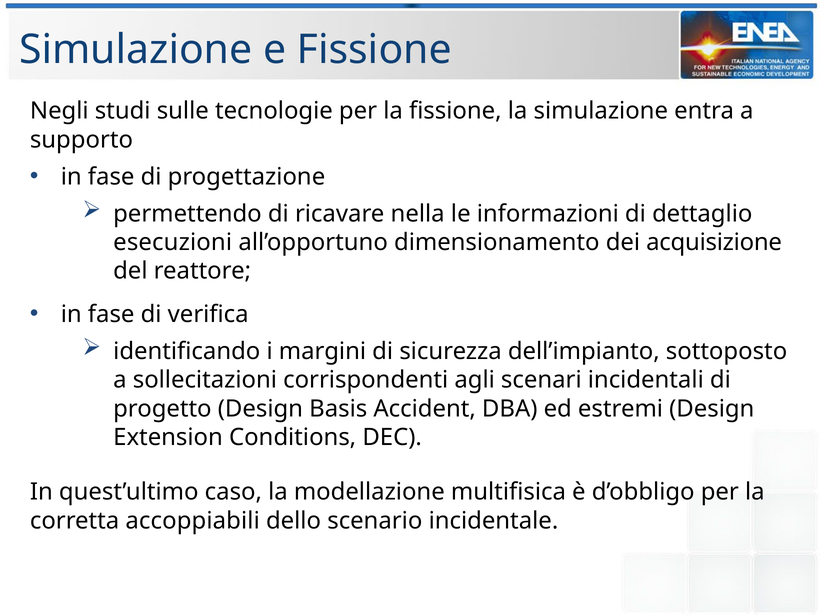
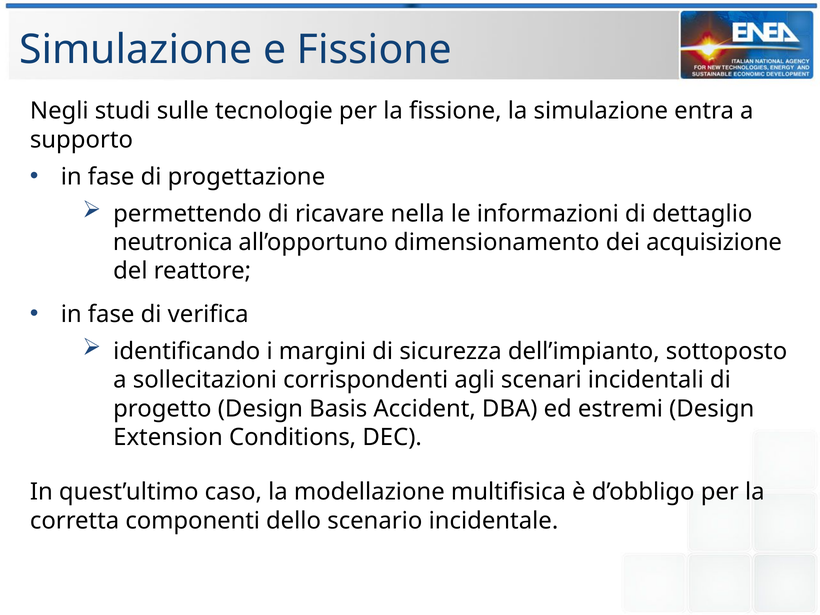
esecuzioni: esecuzioni -> neutronica (173, 242)
accoppiabili: accoppiabili -> componenti (193, 521)
